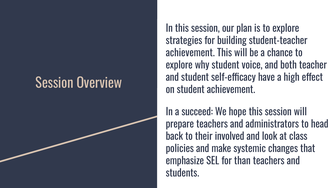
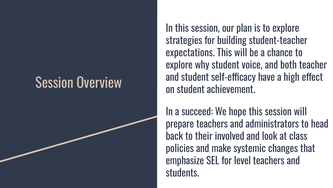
achievement: achievement -> expectations (190, 53)
than: than -> level (242, 160)
